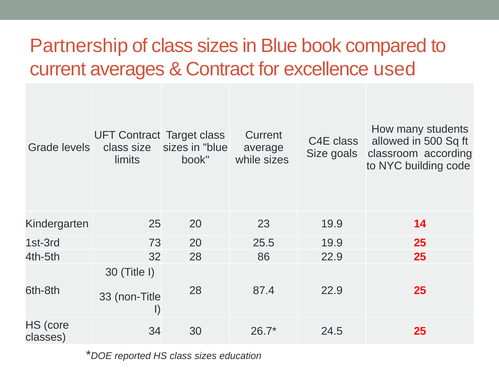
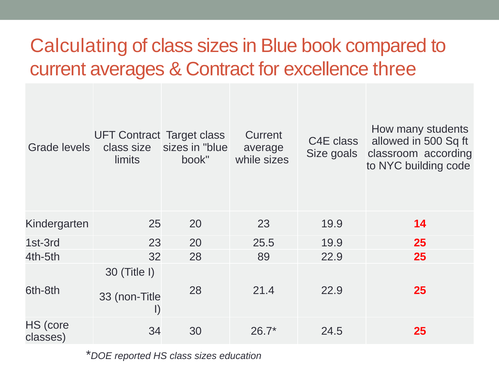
Partnership: Partnership -> Calculating (79, 46)
used: used -> three (395, 69)
1st-3rd 73: 73 -> 23 (155, 243)
86: 86 -> 89 (264, 257)
87.4: 87.4 -> 21.4 (264, 291)
